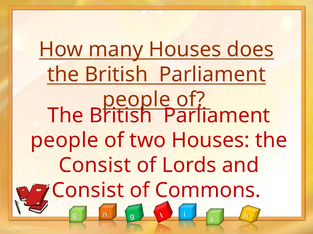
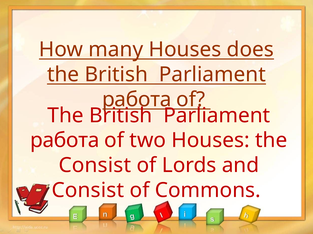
people: people -> работа (137, 100)
people: people -> работа (65, 141)
